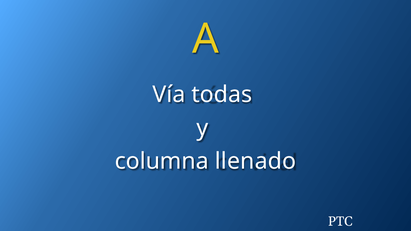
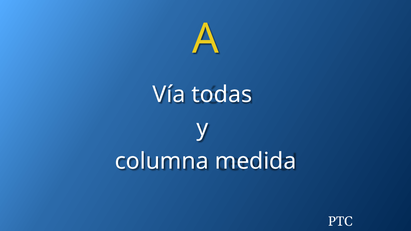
llenado: llenado -> medida (256, 161)
